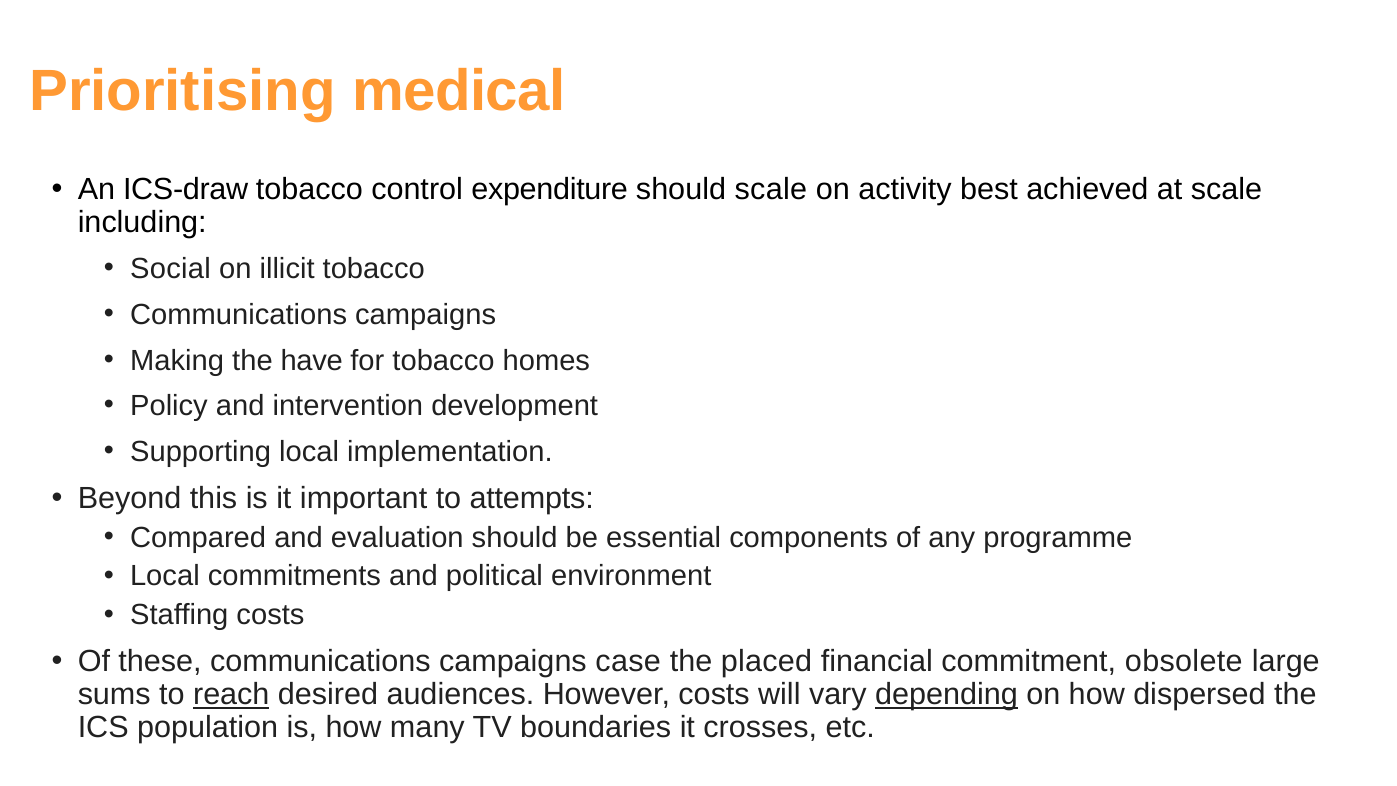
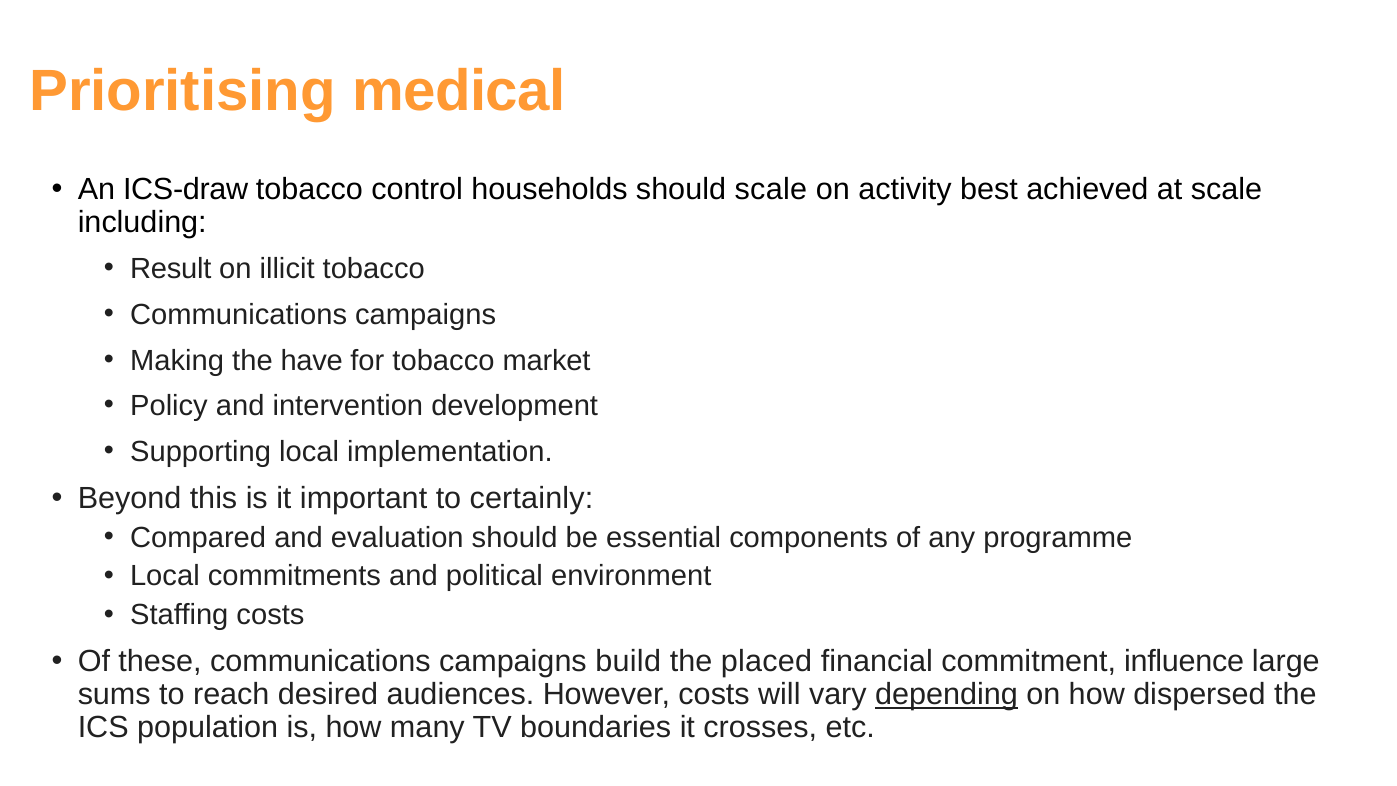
expenditure: expenditure -> households (550, 189)
Social: Social -> Result (171, 269)
homes: homes -> market (546, 360)
attempts: attempts -> certainly (531, 498)
case: case -> build (628, 662)
obsolete: obsolete -> influence (1184, 662)
reach underline: present -> none (231, 695)
